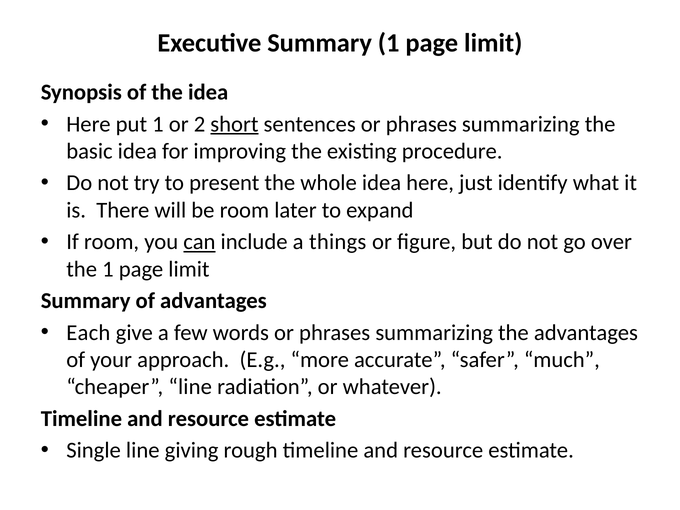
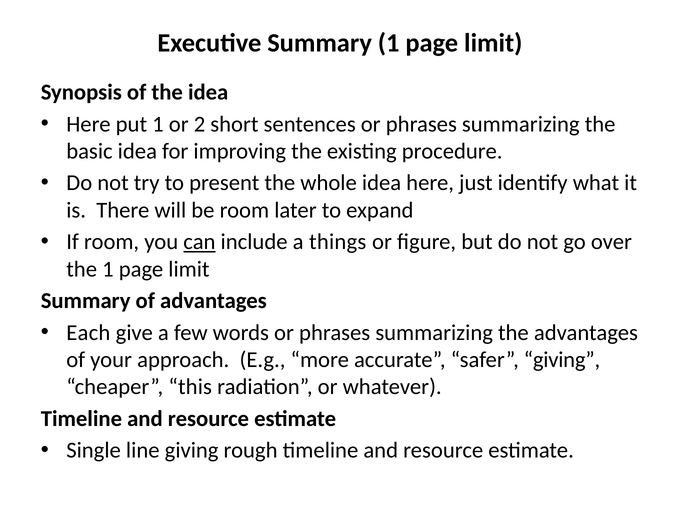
short underline: present -> none (234, 124)
safer much: much -> giving (562, 360)
cheaper line: line -> this (190, 387)
